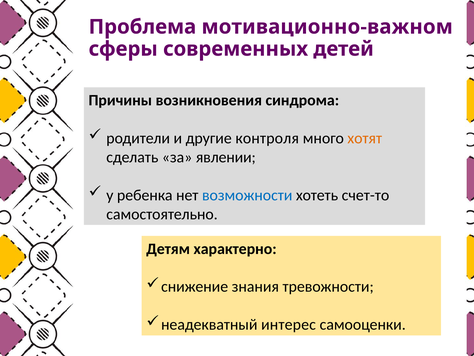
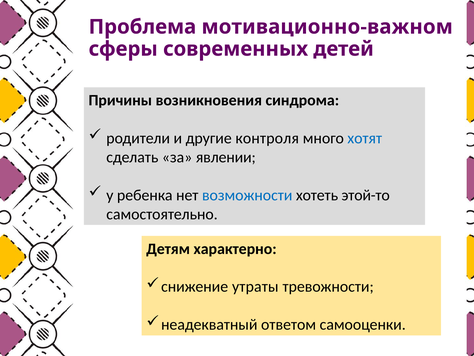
хотят colour: orange -> blue (365, 138)
счет-то: счет-то -> этой-то (366, 195)
знания: знания -> утраты (255, 286)
интерес: интерес -> ответом (289, 324)
